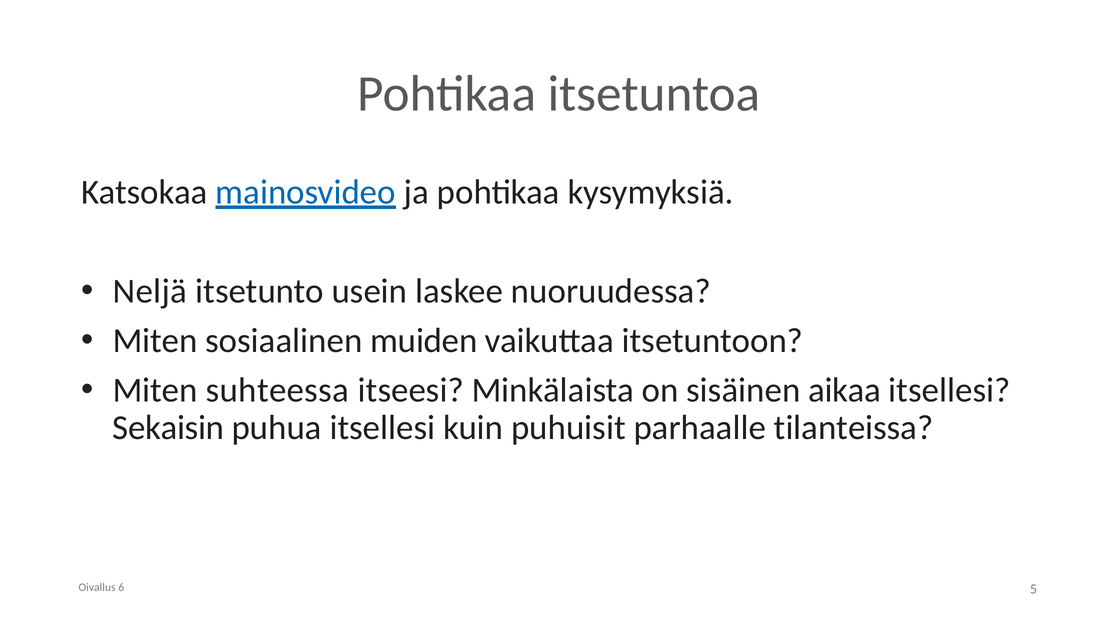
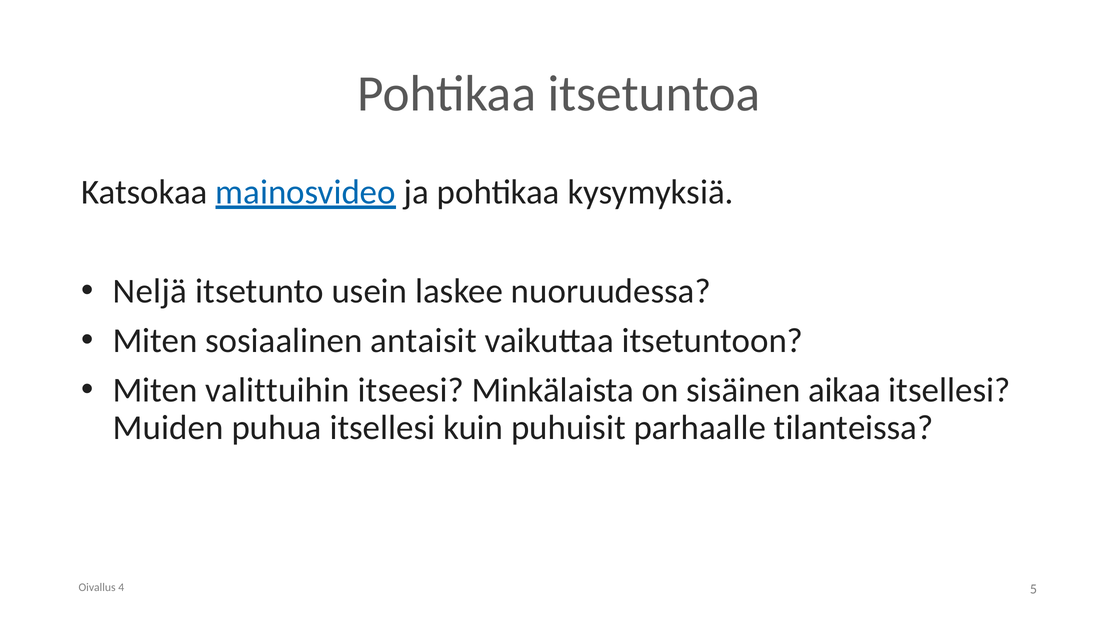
muiden: muiden -> antaisit (424, 341)
suhteessa: suhteessa -> valittuihin (278, 390)
Sekaisin: Sekaisin -> Muiden (168, 428)
6: 6 -> 4 (121, 587)
